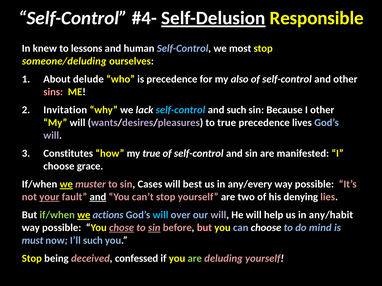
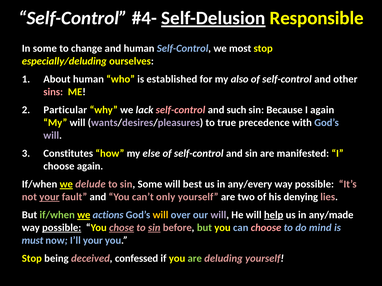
In knew: knew -> some (45, 49)
lessons: lessons -> change (87, 49)
someone/deluding: someone/deluding -> especially/deluding (64, 61)
About delude: delude -> human (88, 79)
is precedence: precedence -> established (172, 79)
Invitation: Invitation -> Particular (65, 110)
self-control colour: light blue -> pink (181, 110)
I other: other -> again (322, 110)
lives: lives -> with (302, 123)
my true: true -> else (151, 154)
choose grace: grace -> again (90, 166)
muster: muster -> delude (90, 184)
sin Cases: Cases -> Some (150, 184)
and underline: present -> none (98, 197)
can’t stop: stop -> only (166, 197)
will colour: light blue -> yellow (161, 215)
help underline: none -> present (274, 215)
any/habit: any/habit -> any/made (331, 215)
possible underline: none -> present (62, 228)
but colour: pink -> light green (204, 228)
choose colour: white -> pink (266, 228)
I’ll such: such -> your (93, 241)
